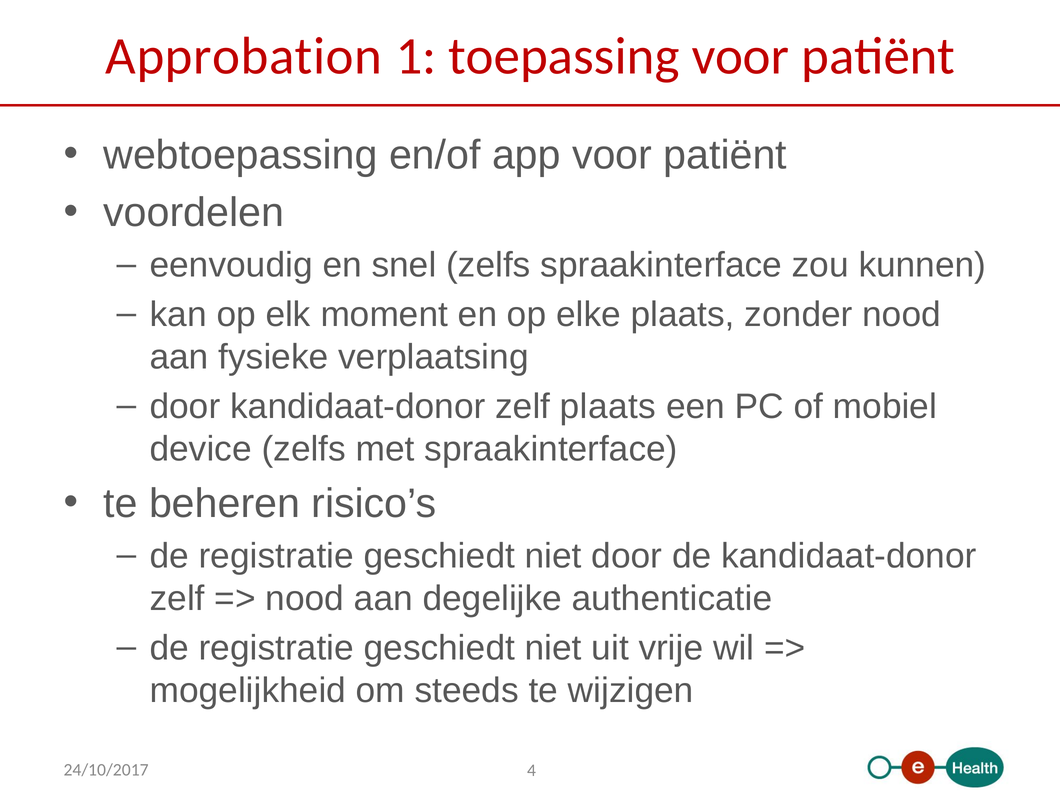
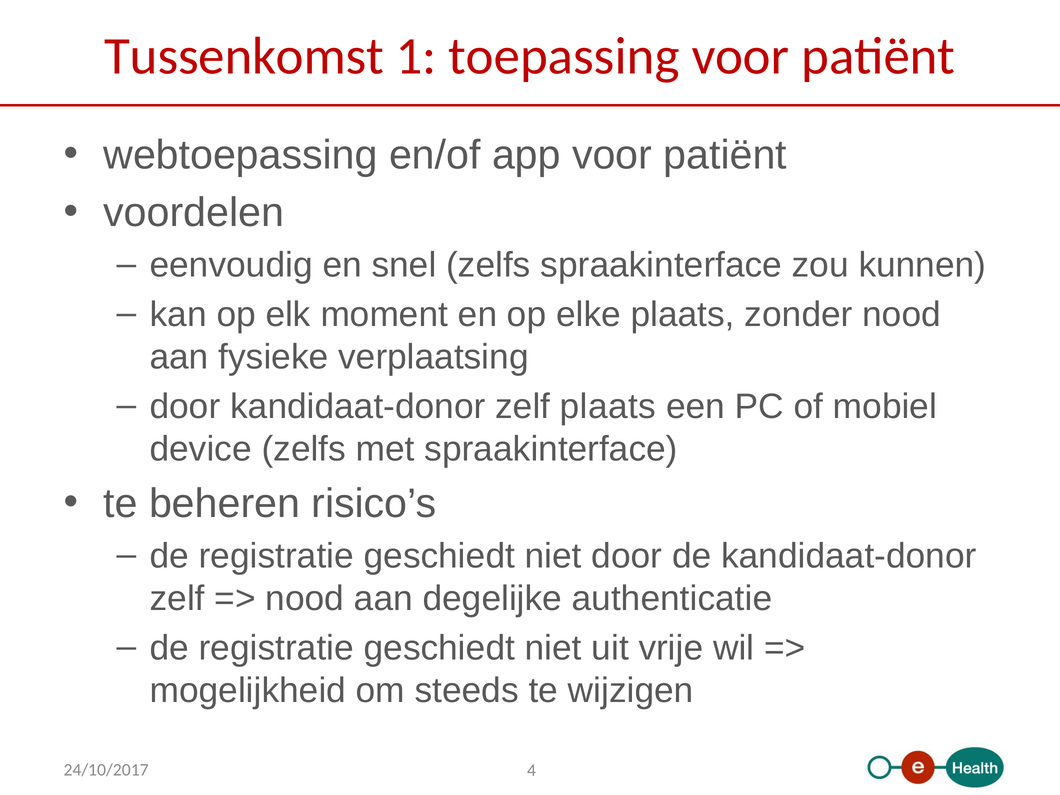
Approbation: Approbation -> Tussenkomst (244, 56)
